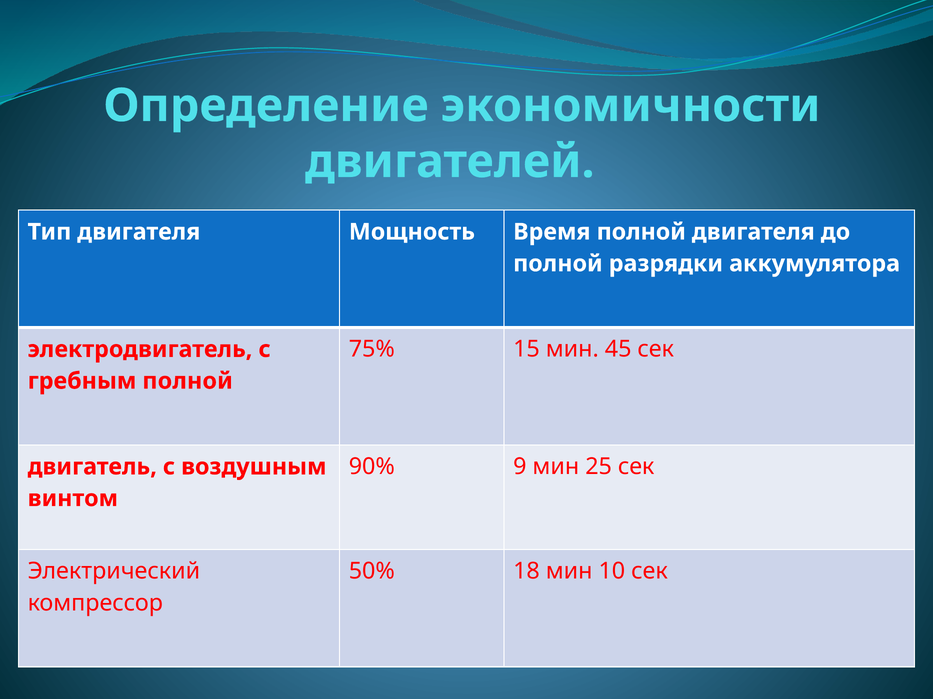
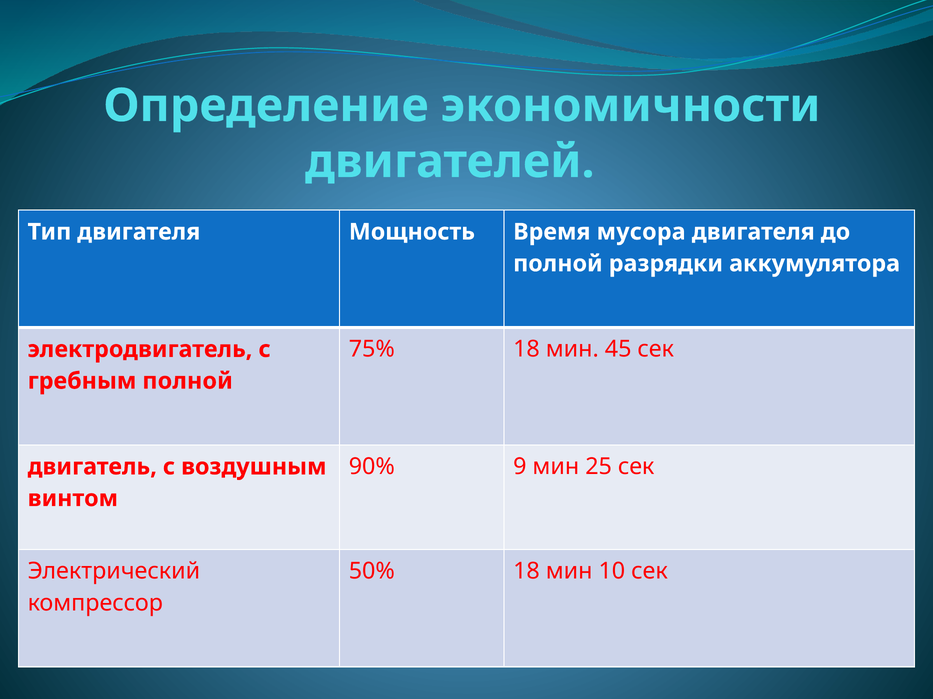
Время полной: полной -> мусора (641, 232)
75% 15: 15 -> 18 (526, 350)
